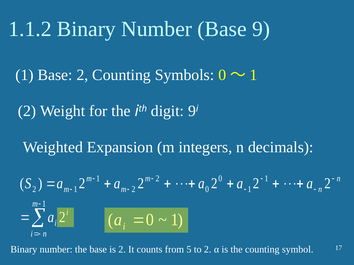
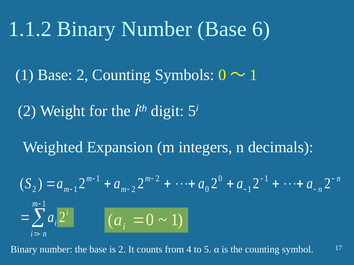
Base 9: 9 -> 6 (261, 29)
digit 9: 9 -> 5 (192, 111)
5: 5 -> 4 (189, 250)
to 2: 2 -> 5 (208, 250)
